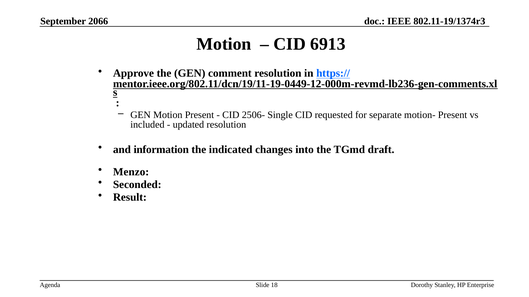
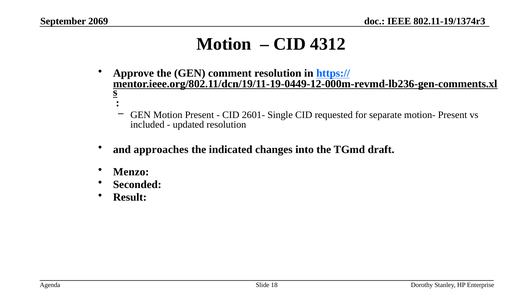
2066: 2066 -> 2069 (98, 21)
6913: 6913 -> 4312 (328, 44)
2506-: 2506- -> 2601- (253, 115)
information: information -> approaches (161, 150)
